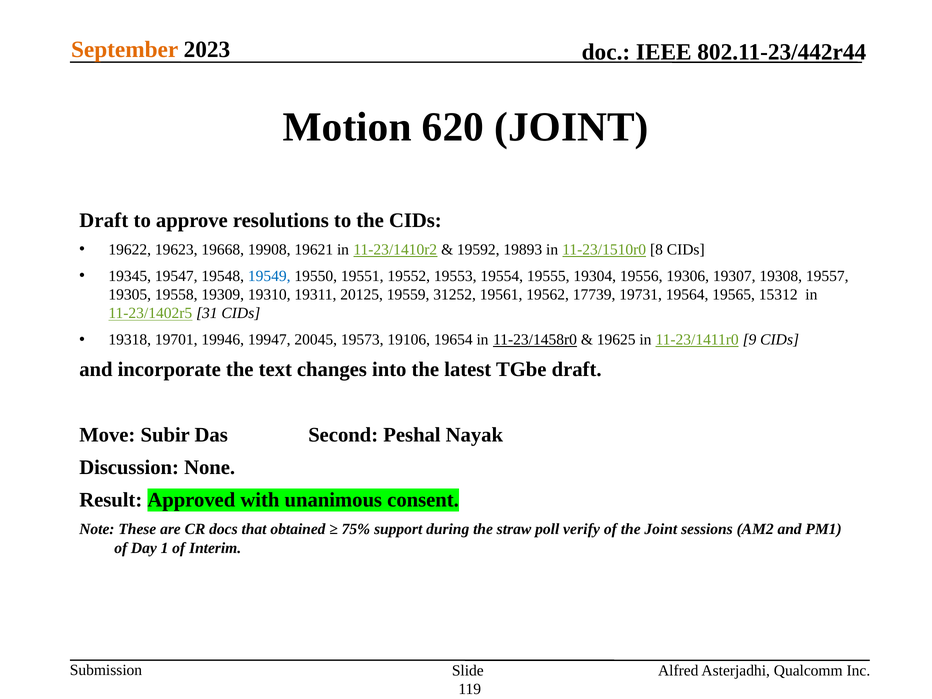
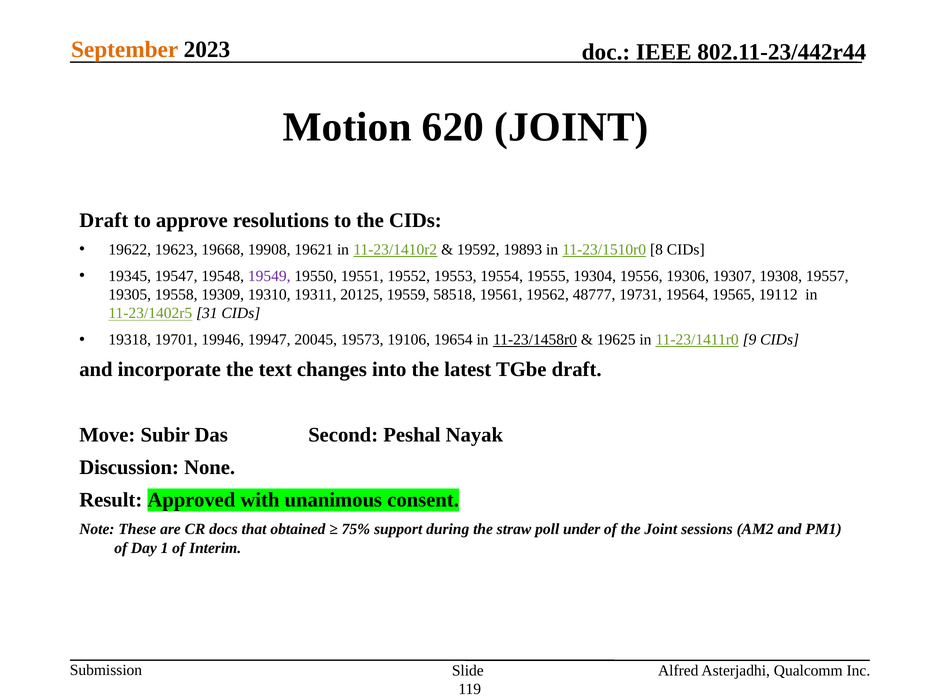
19549 colour: blue -> purple (269, 276)
31252: 31252 -> 58518 (455, 295)
17739: 17739 -> 48777 (594, 295)
15312: 15312 -> 19112 (778, 295)
verify: verify -> under (582, 529)
